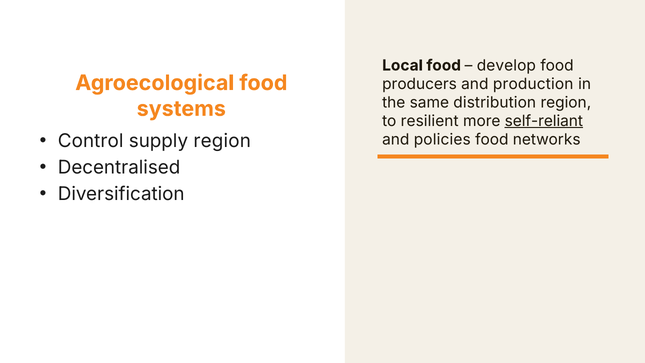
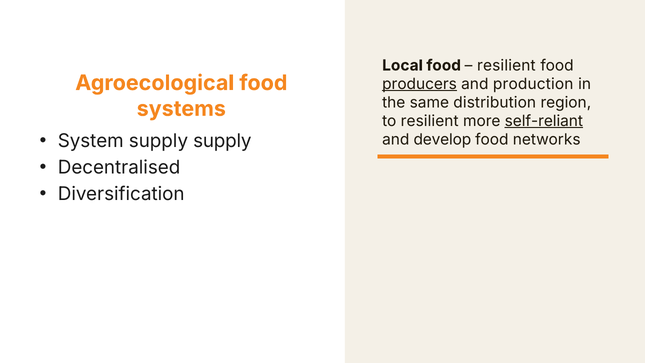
develop: develop -> resilient (506, 65)
producers underline: none -> present (420, 84)
Control: Control -> System (91, 141)
supply region: region -> supply (222, 141)
policies: policies -> develop (442, 139)
